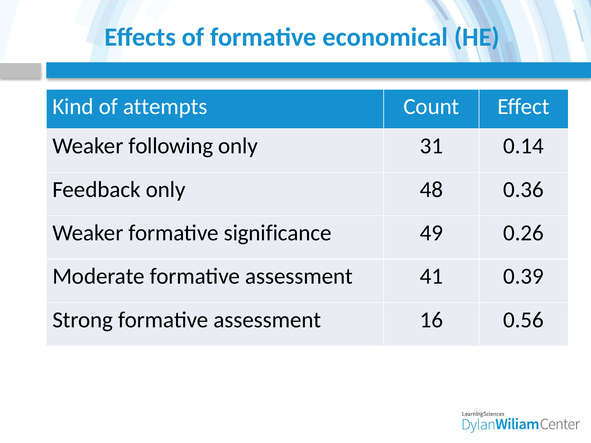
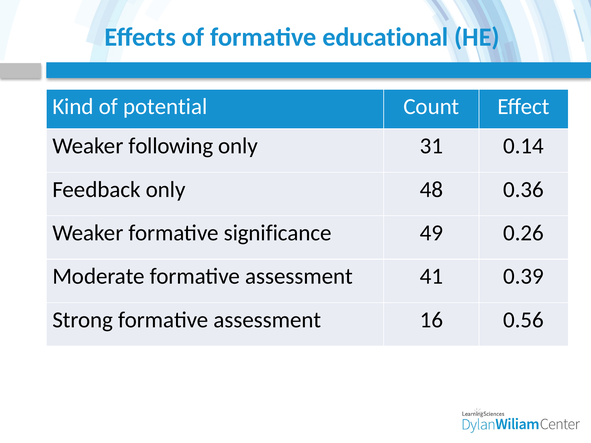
economical: economical -> educational (385, 37)
attempts: attempts -> potential (165, 107)
